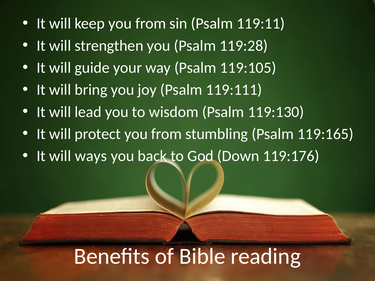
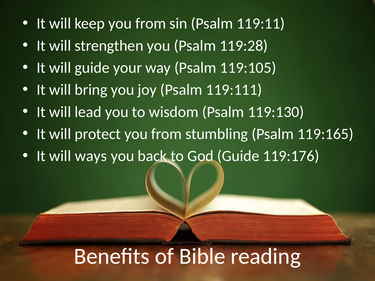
God Down: Down -> Guide (238, 156)
